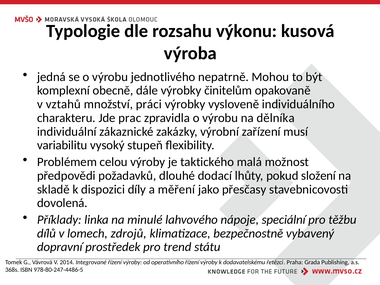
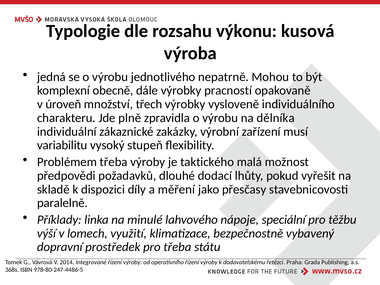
činitelům: činitelům -> pracností (228, 91)
vztahů: vztahů -> úroveň (63, 104)
práci: práci -> třech (149, 104)
prac: prac -> plně (130, 118)
Problémem celou: celou -> třeba (114, 162)
složení: složení -> vyřešit (318, 176)
dovolená: dovolená -> paralelně (62, 203)
dílů: dílů -> výší (46, 233)
zdrojů: zdrojů -> využití (129, 233)
pro trend: trend -> třeba (177, 247)
